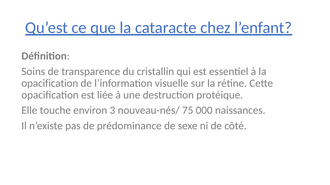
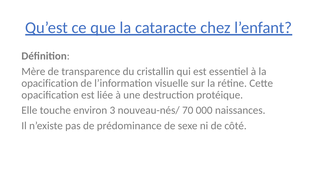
Soins: Soins -> Mère (33, 72)
75: 75 -> 70 (188, 111)
